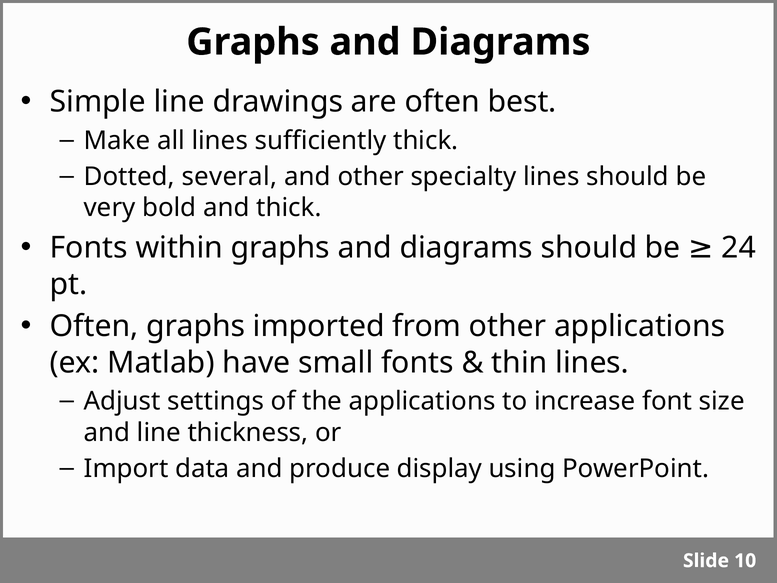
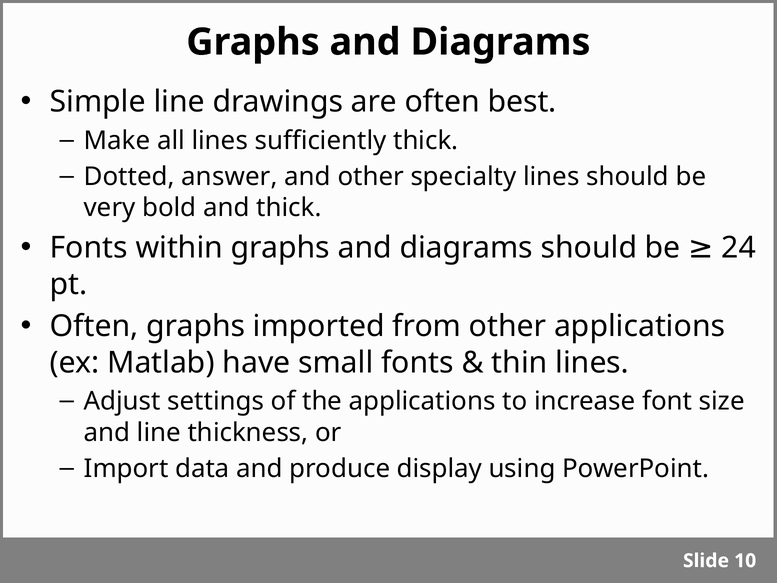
several: several -> answer (229, 177)
